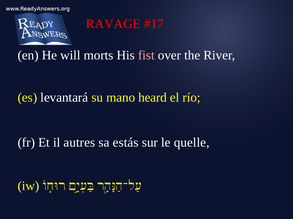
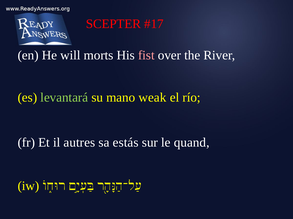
RAVAGE: RAVAGE -> SCEPTER (113, 24)
levantará colour: white -> light green (64, 98)
heard: heard -> weak (152, 98)
quelle: quelle -> quand (192, 143)
